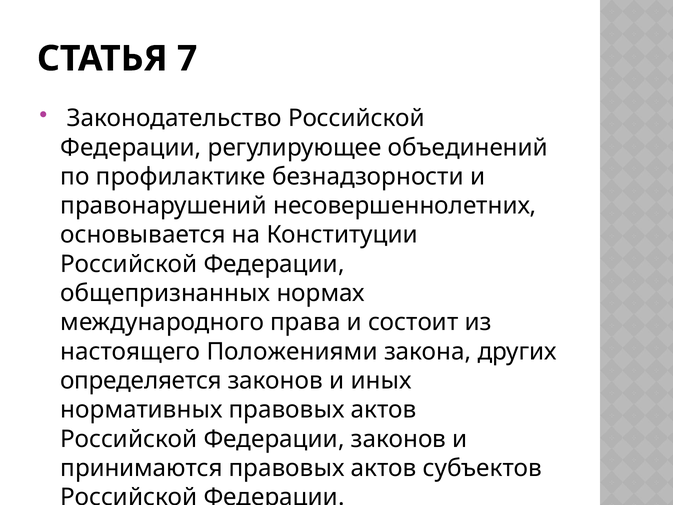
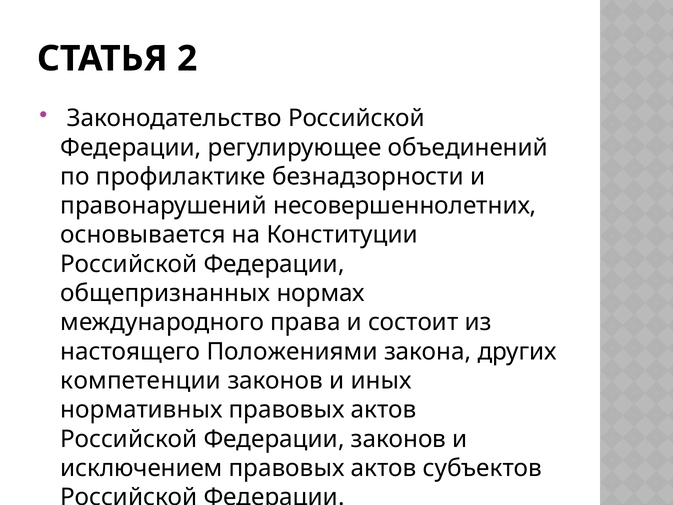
7: 7 -> 2 (187, 59)
определяется: определяется -> компетенции (141, 381)
принимаются: принимаются -> исключением (142, 468)
